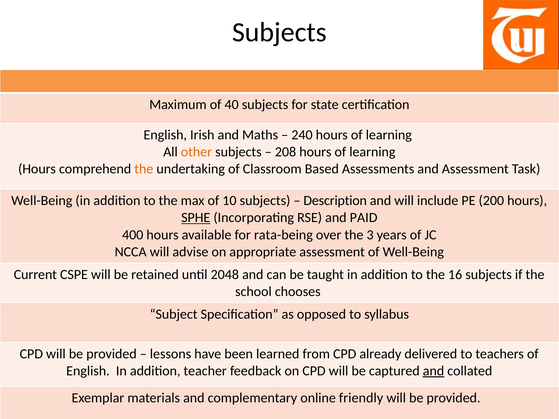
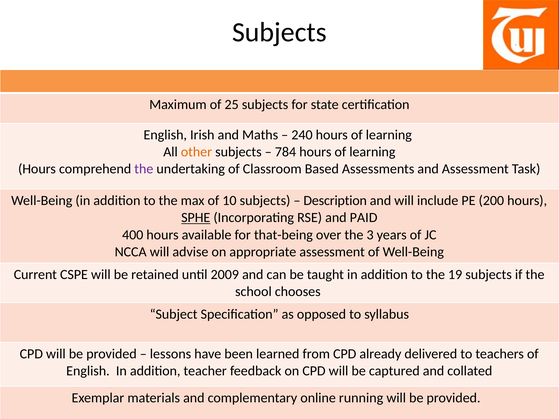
40: 40 -> 25 (232, 105)
208: 208 -> 784 (286, 152)
the colour: orange -> purple (144, 169)
rata-being: rata-being -> that-being (283, 235)
2048: 2048 -> 2009 (225, 275)
16: 16 -> 19 (455, 275)
and underline: present -> none (434, 371)
friendly: friendly -> running (361, 398)
